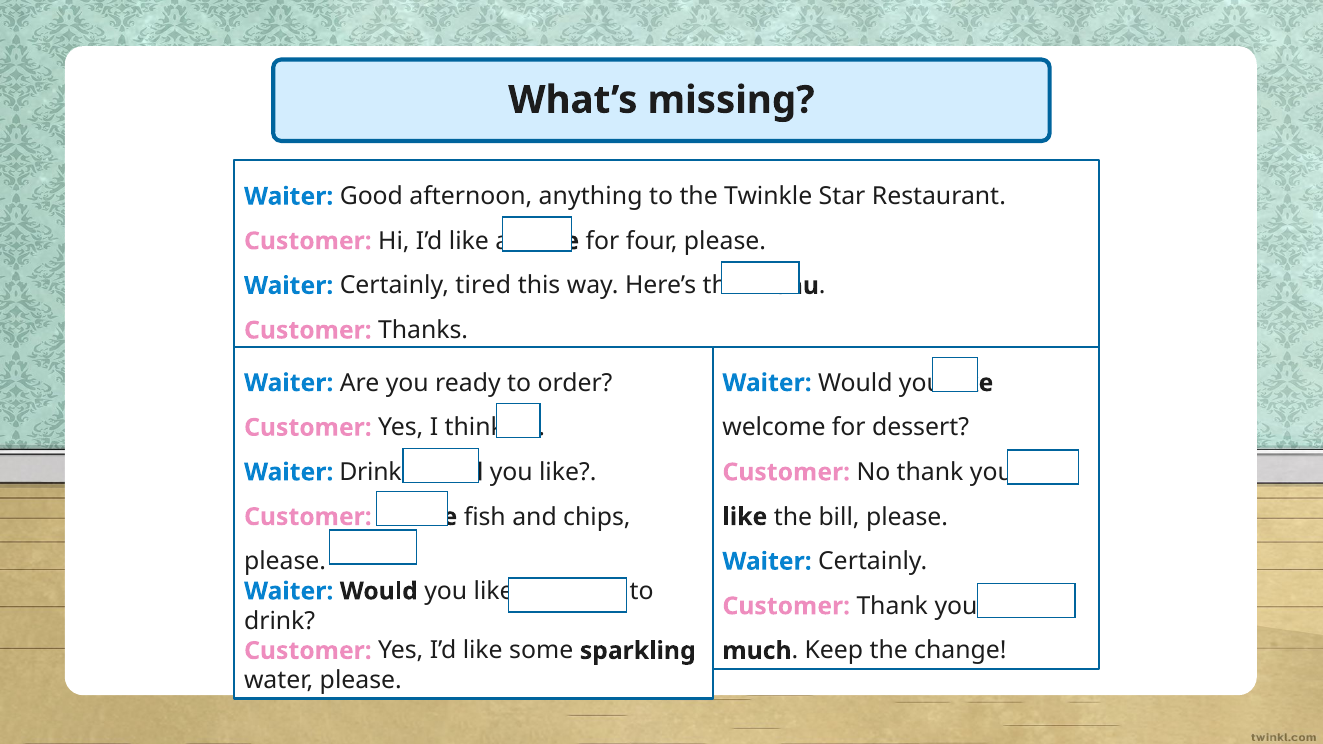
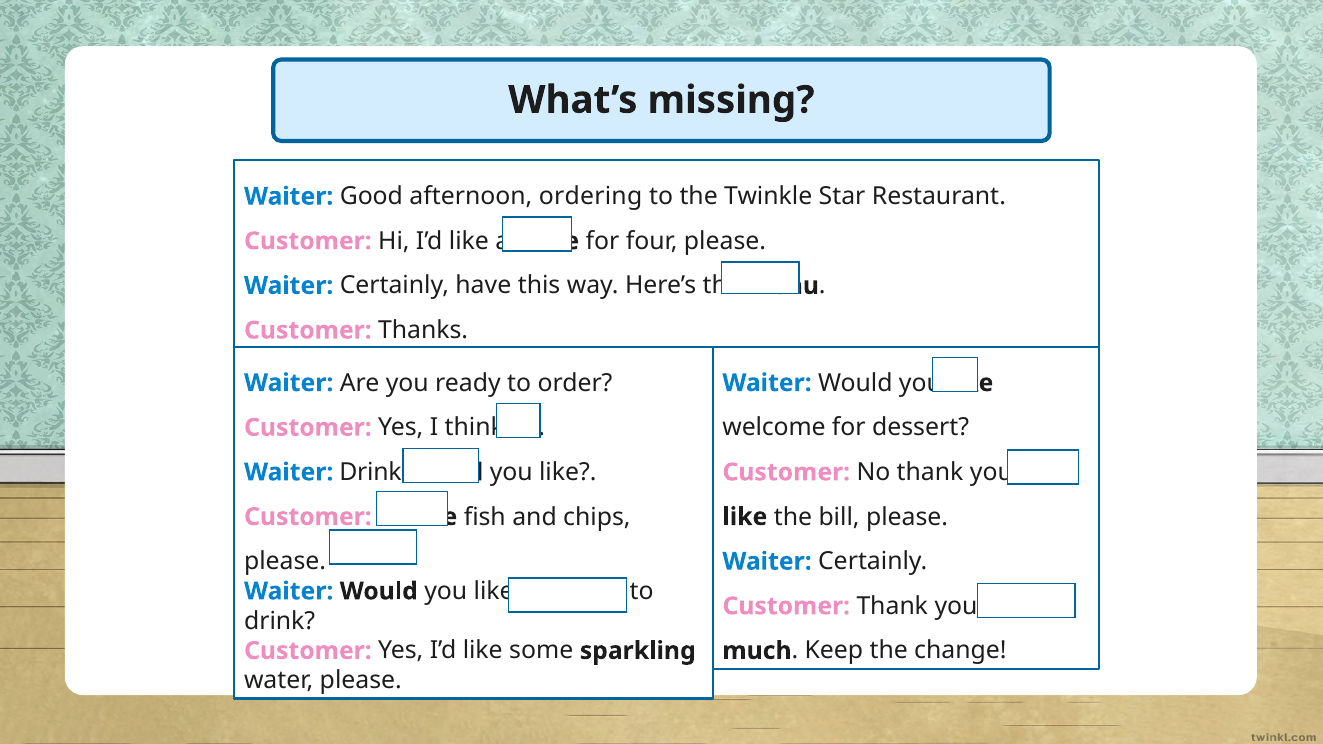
afternoon anything: anything -> ordering (591, 196)
tired: tired -> have (483, 286)
